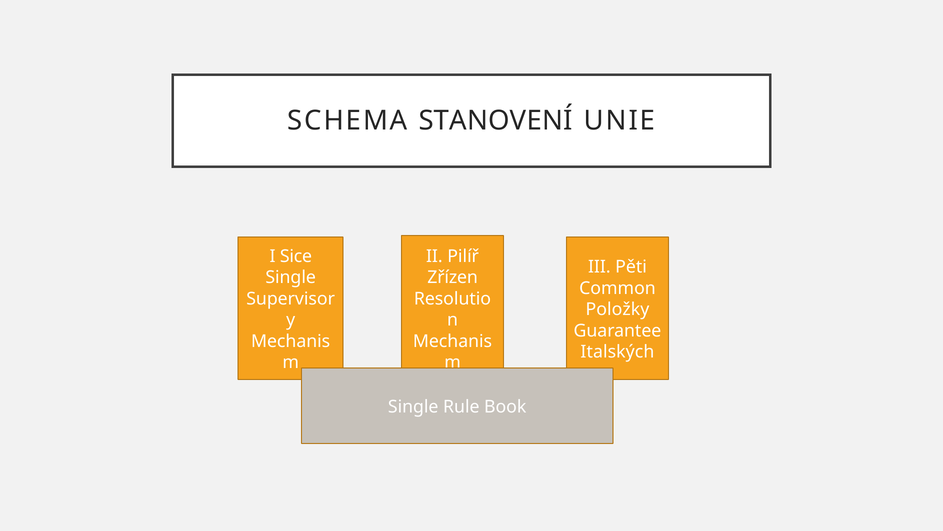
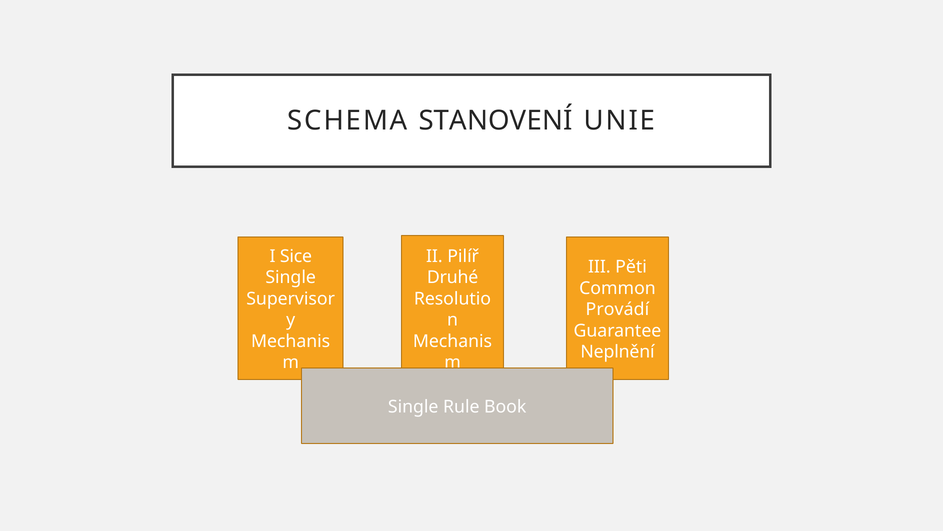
Zřízen: Zřízen -> Druhé (453, 277)
Položky: Položky -> Provádí (617, 309)
Italských: Italských -> Neplnění (618, 352)
